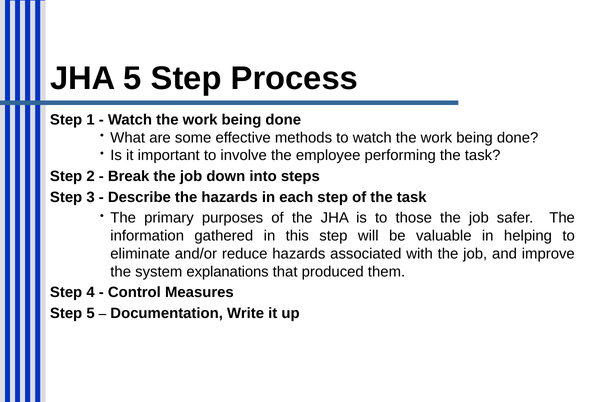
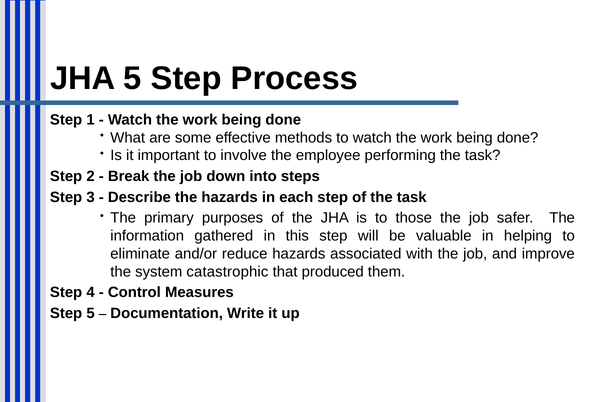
explanations: explanations -> catastrophic (227, 272)
